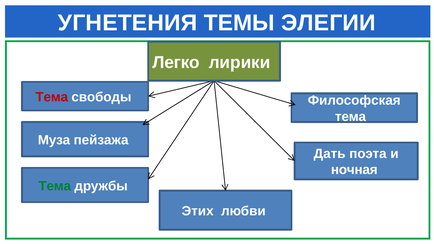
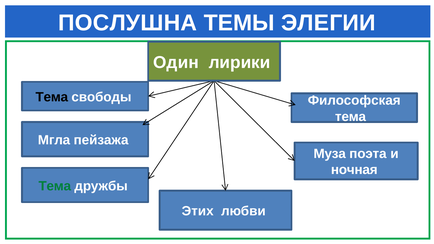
УГНЕТЕНИЯ: УГНЕТЕНИЯ -> ПОСЛУШНА (128, 23)
Легко: Легко -> Один (176, 62)
Тема colour: red -> black (52, 97)
Муза: Муза -> Мгла (54, 140)
Дать: Дать -> Муза (330, 154)
